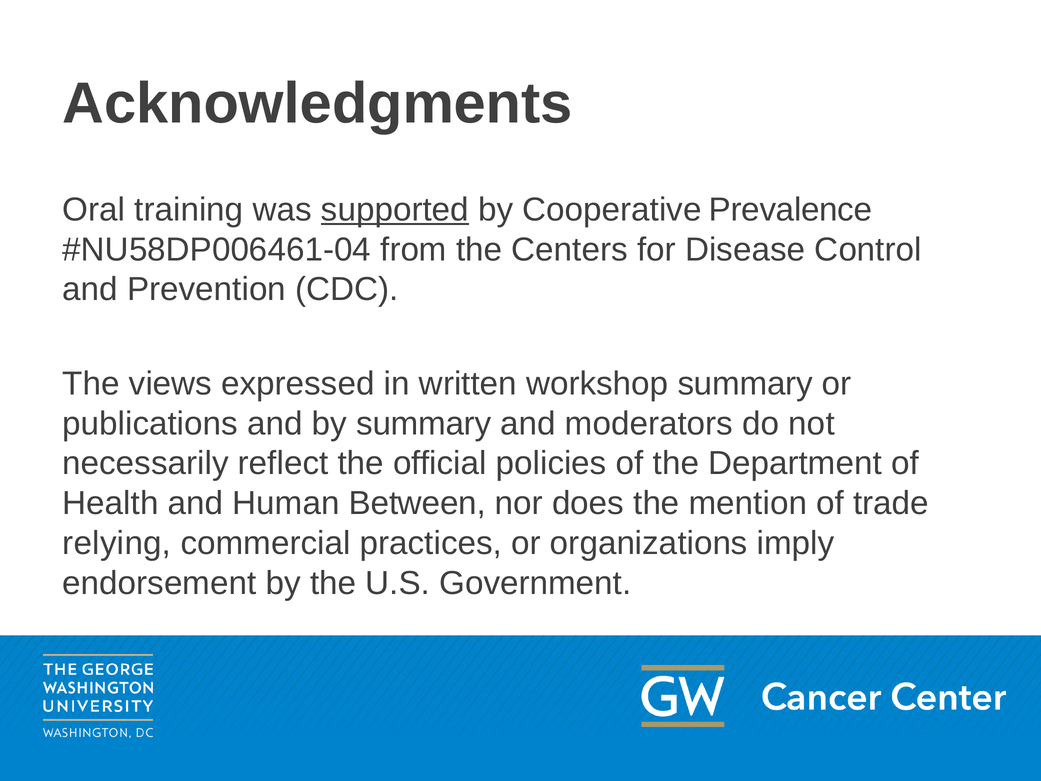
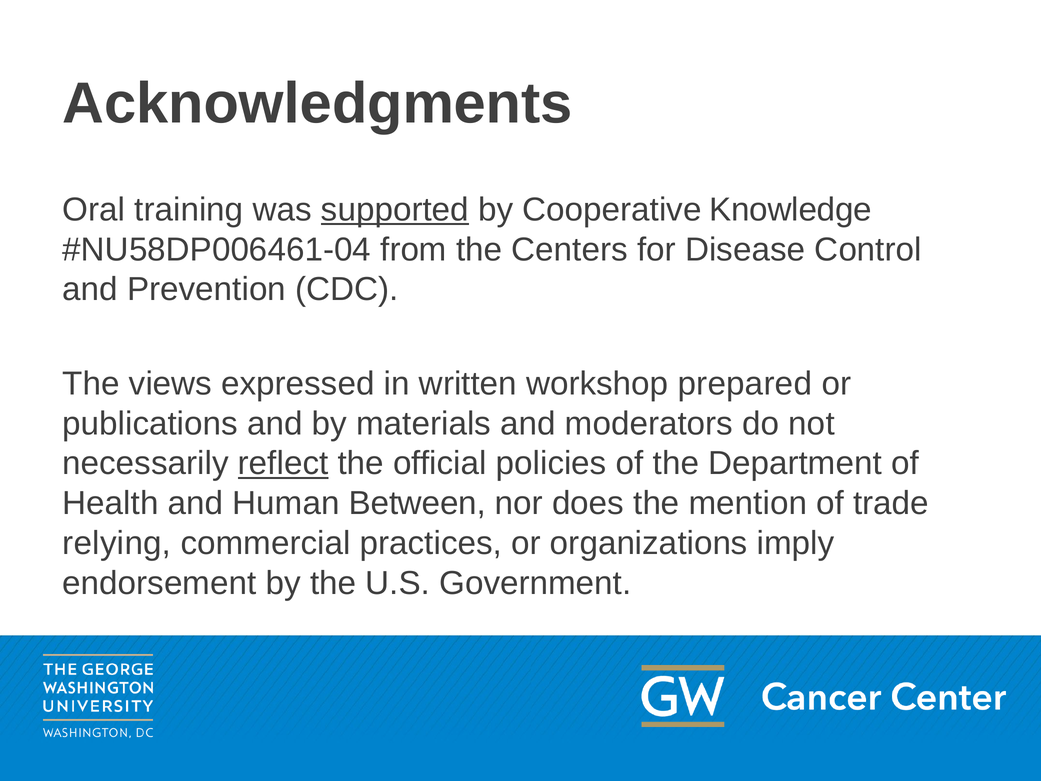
Prevalence: Prevalence -> Knowledge (790, 210)
workshop summary: summary -> prepared (745, 384)
by summary: summary -> materials (424, 423)
reflect underline: none -> present (283, 463)
